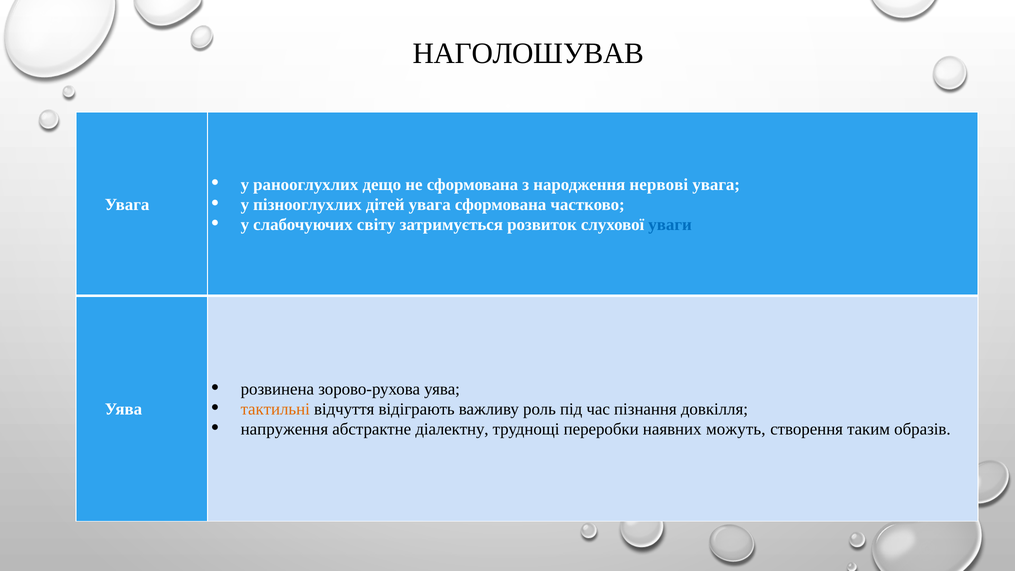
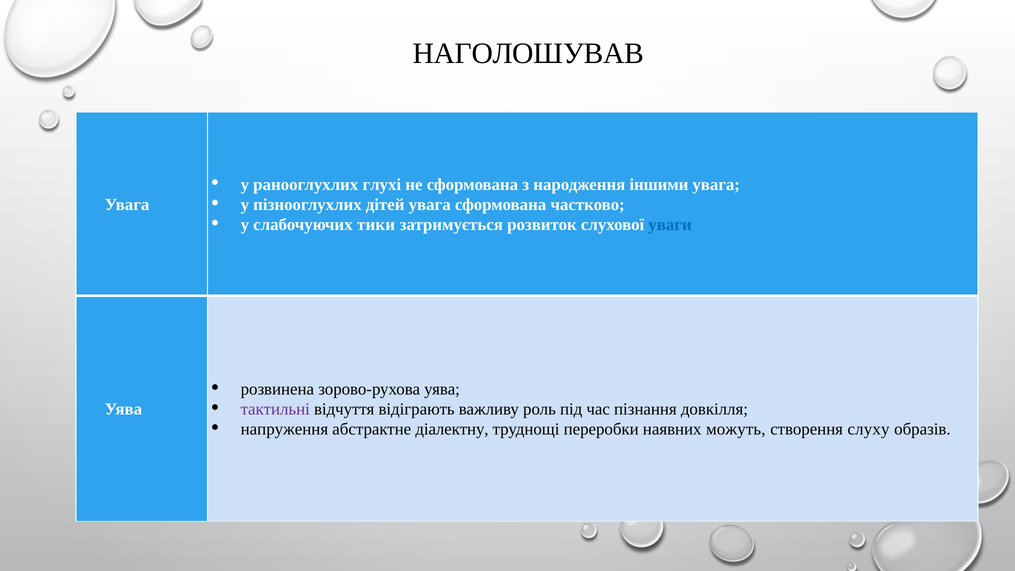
дещо: дещо -> глухі (382, 185)
нервові: нервові -> іншими (659, 185)
світу: світу -> тики (376, 225)
тактильні colour: orange -> purple (275, 409)
таким: таким -> слуху (869, 429)
